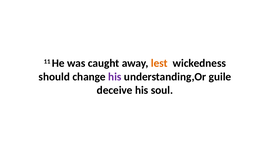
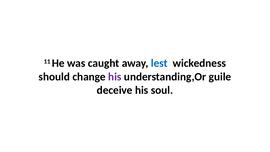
lest colour: orange -> blue (159, 63)
